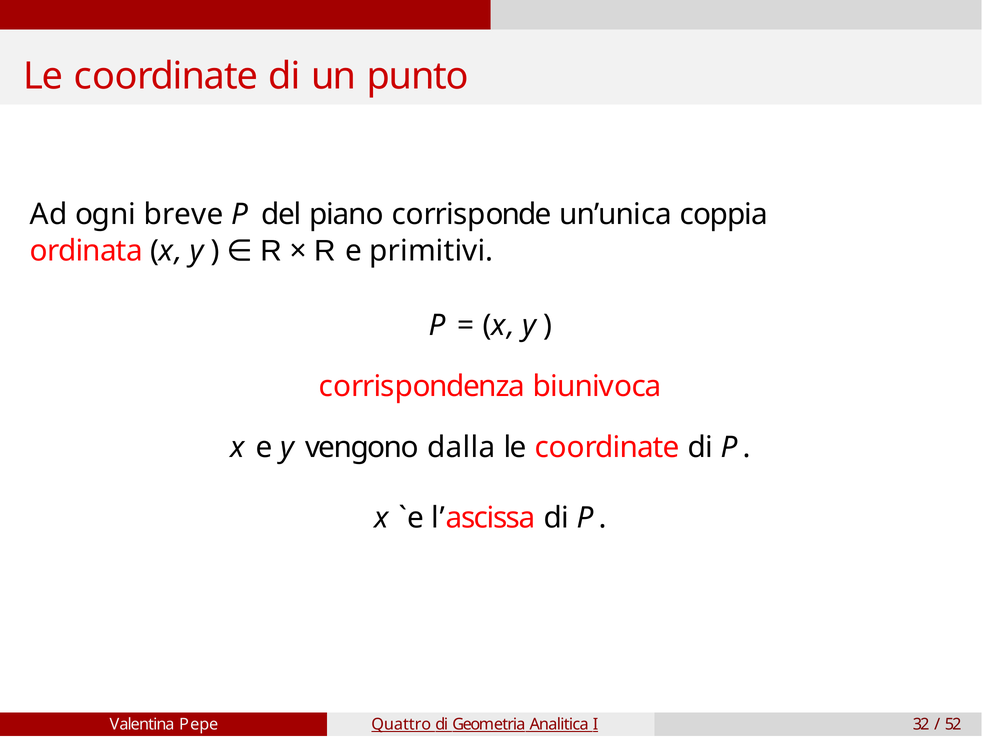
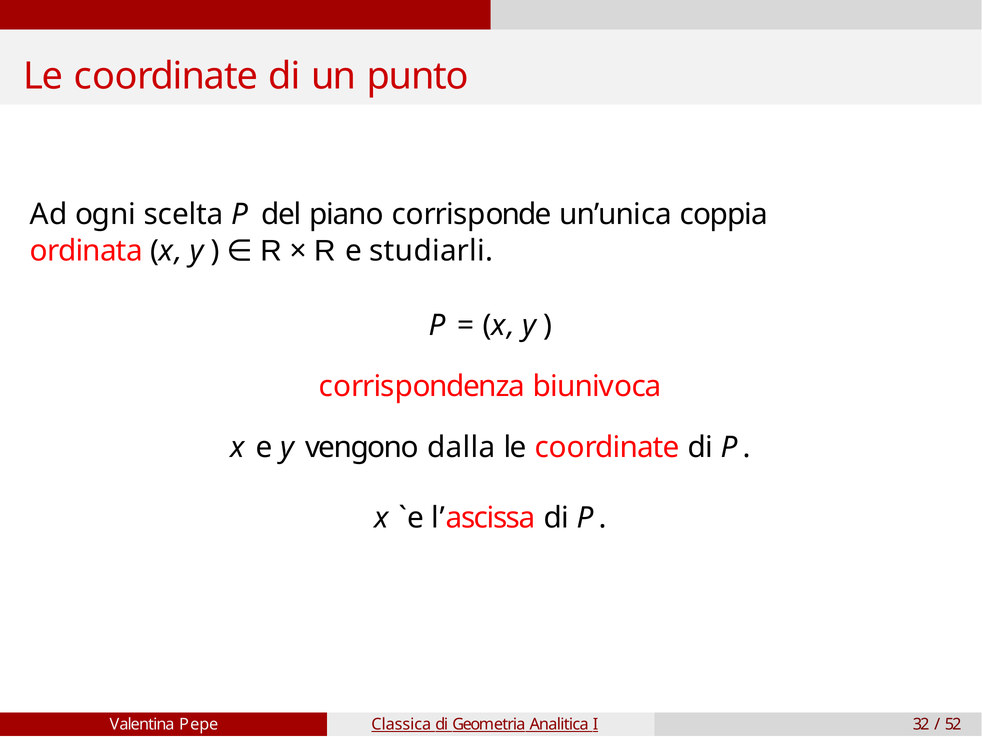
breve: breve -> scelta (184, 214)
primitivi: primitivi -> studiarli (431, 251)
Quattro: Quattro -> Classica (401, 724)
